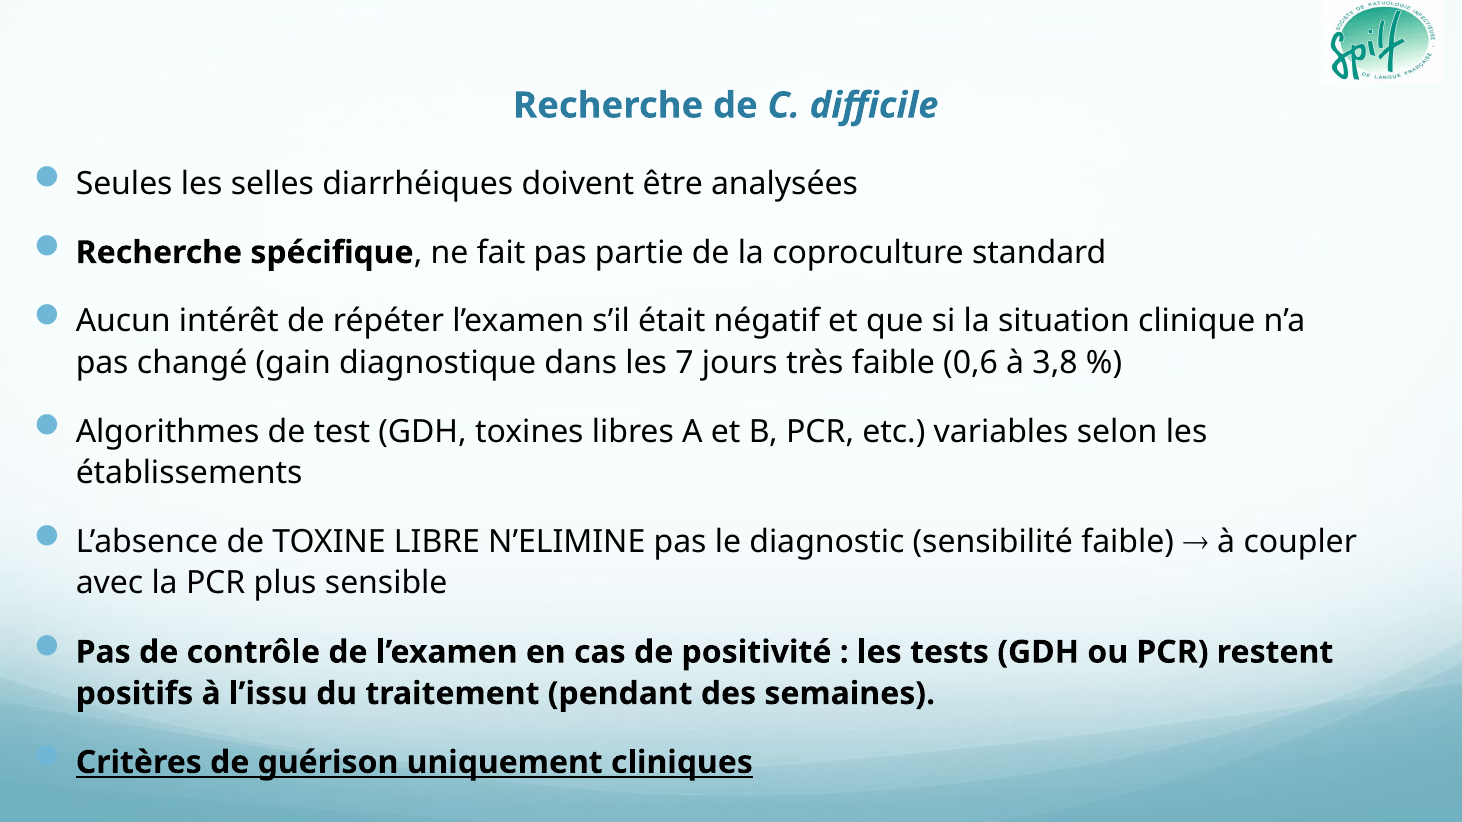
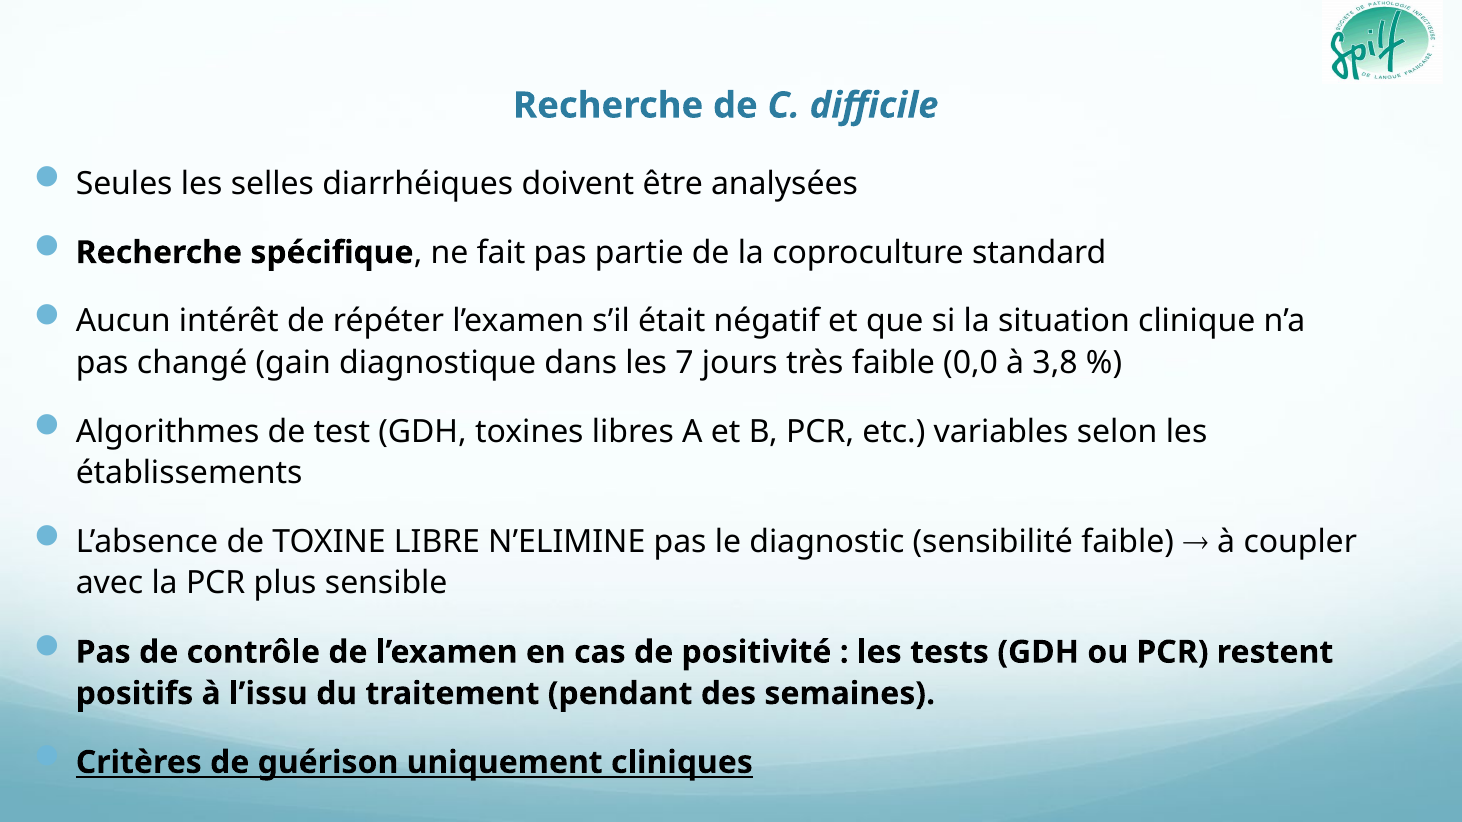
0,6: 0,6 -> 0,0 (971, 363)
